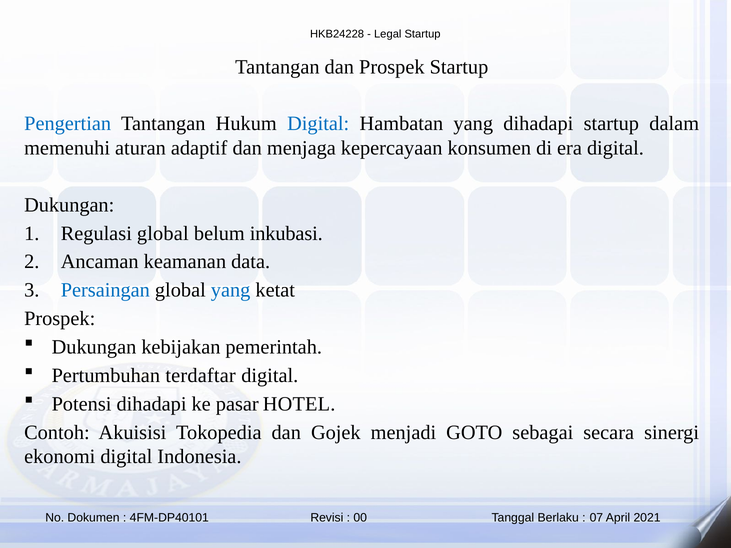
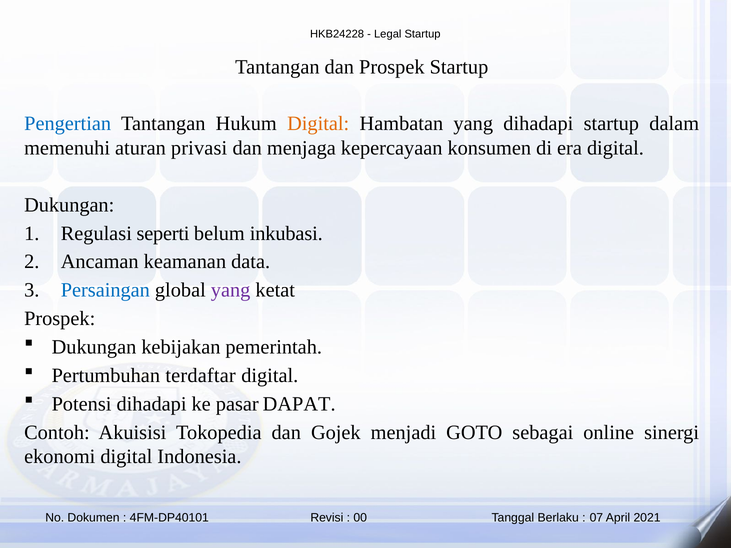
Digital colour: blue -> orange (318, 124)
adaptif: adaptif -> privasi (199, 148)
Regulasi global: global -> seperti (163, 233)
yang colour: blue -> purple (231, 290)
HOTEL: HOTEL -> DAPAT (299, 404)
secara: secara -> online (609, 432)
